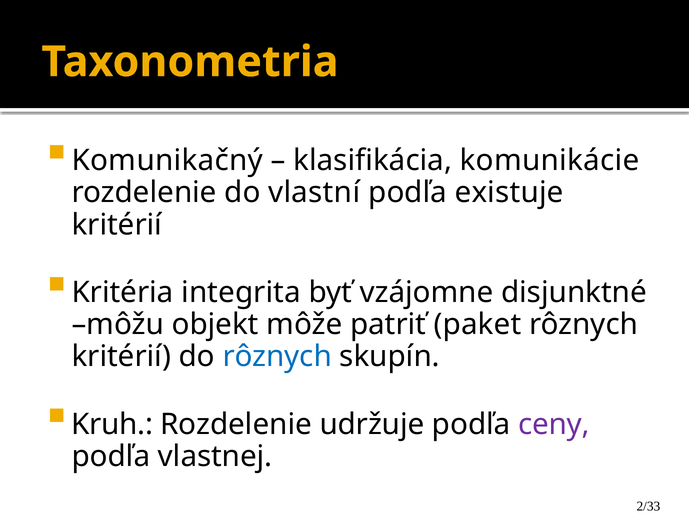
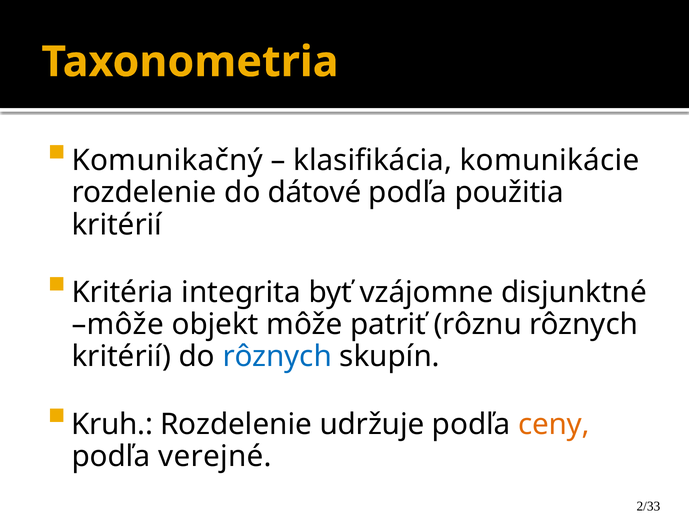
vlastní: vlastní -> dátové (315, 193)
existuje: existuje -> použitia (509, 193)
môžu: môžu -> môže (118, 324)
paket: paket -> rôznu (478, 324)
ceny colour: purple -> orange (554, 424)
vlastnej: vlastnej -> verejné (215, 456)
